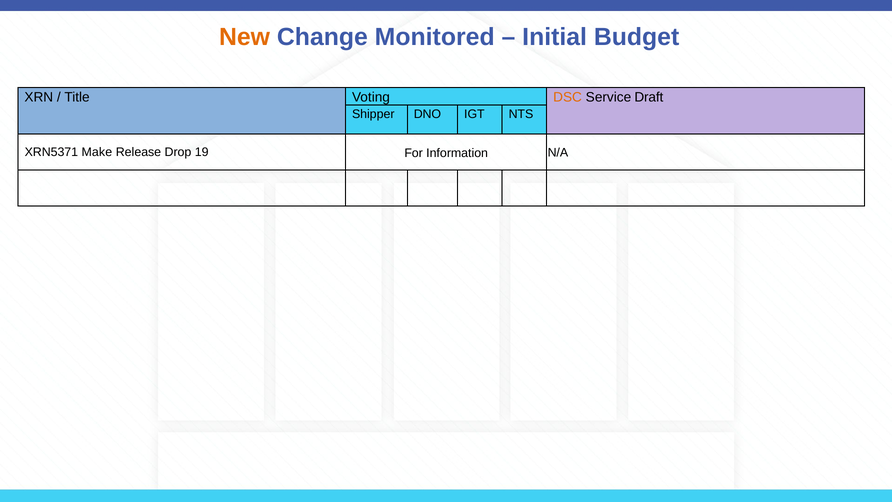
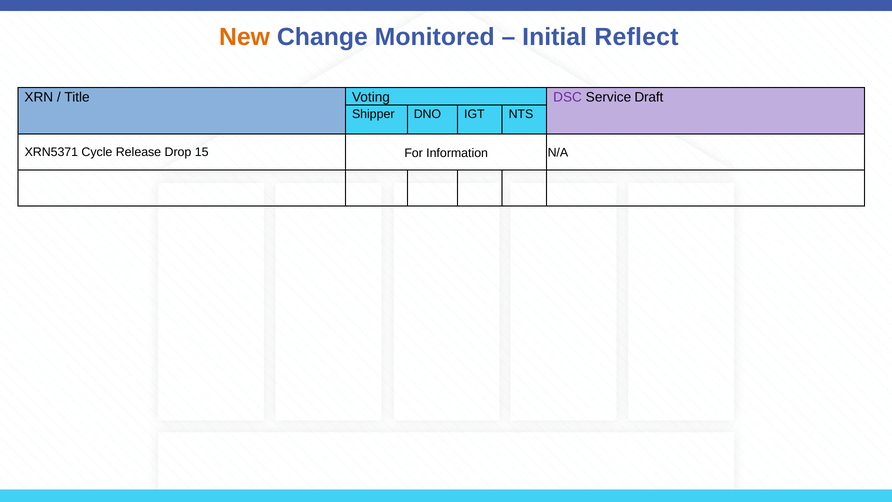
Budget: Budget -> Reflect (636, 37)
DSC colour: orange -> purple (568, 97)
Make: Make -> Cycle (97, 152)
19: 19 -> 15 (202, 152)
